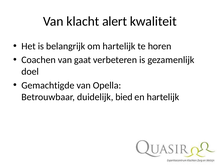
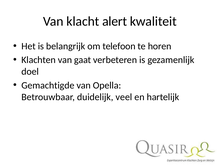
om hartelijk: hartelijk -> telefoon (119, 46)
Coachen: Coachen -> Klachten (39, 60)
bied: bied -> veel (124, 97)
